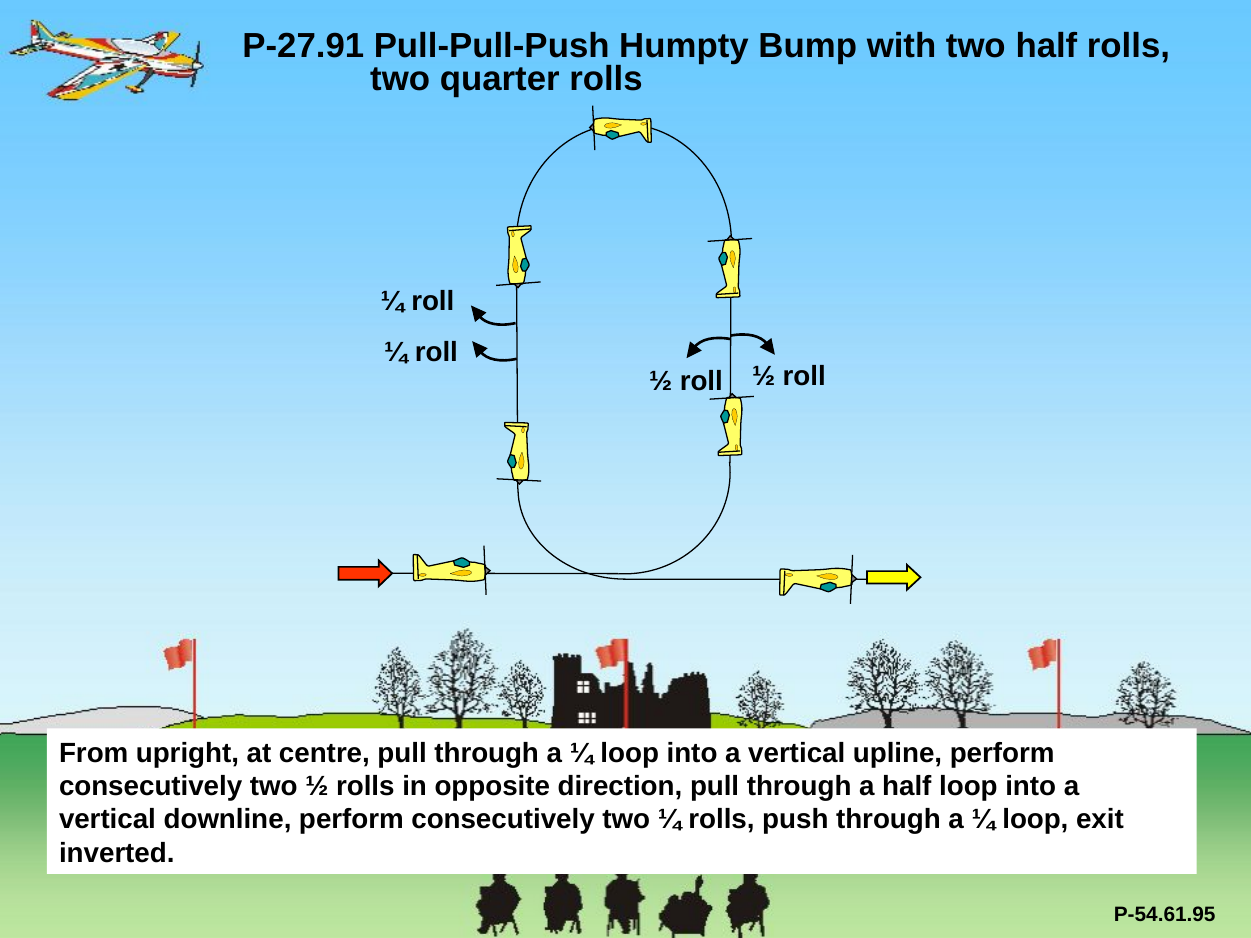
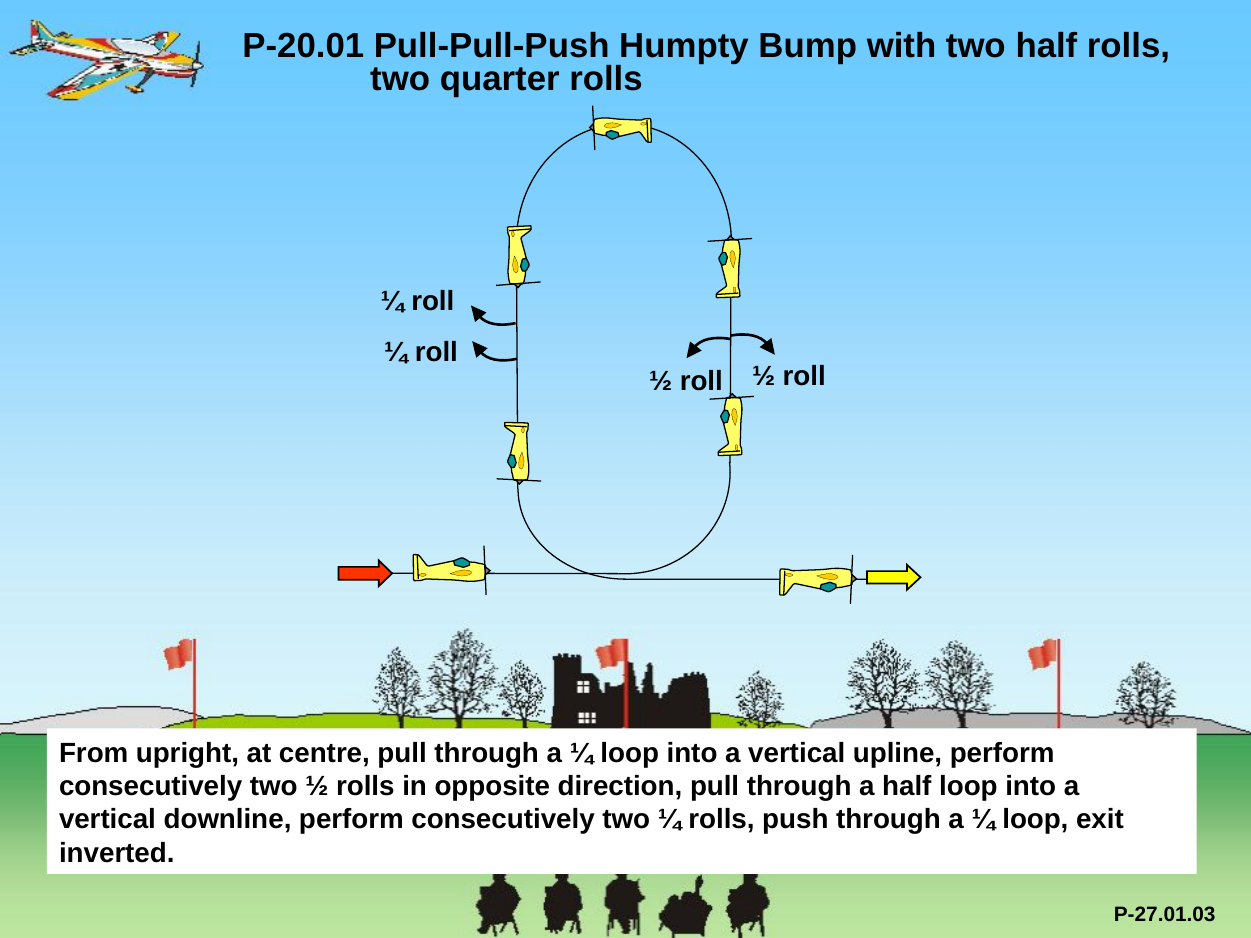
P-27.91: P-27.91 -> P-20.01 (303, 46)
P-54.61.95: P-54.61.95 -> P-27.01.03 (1165, 915)
